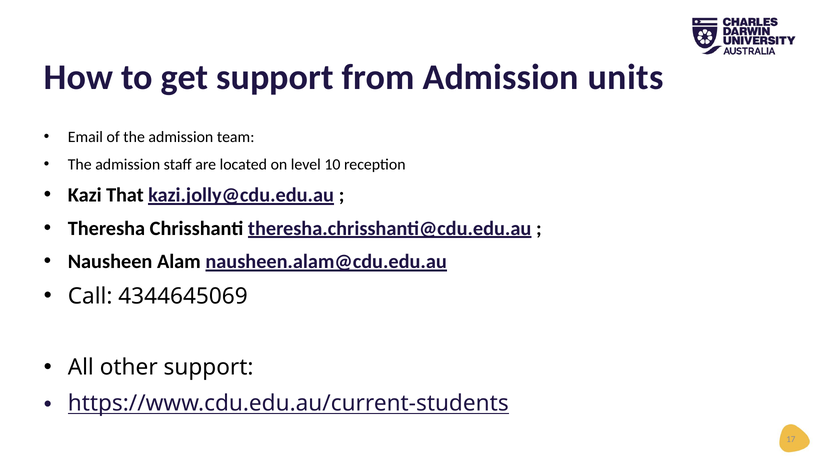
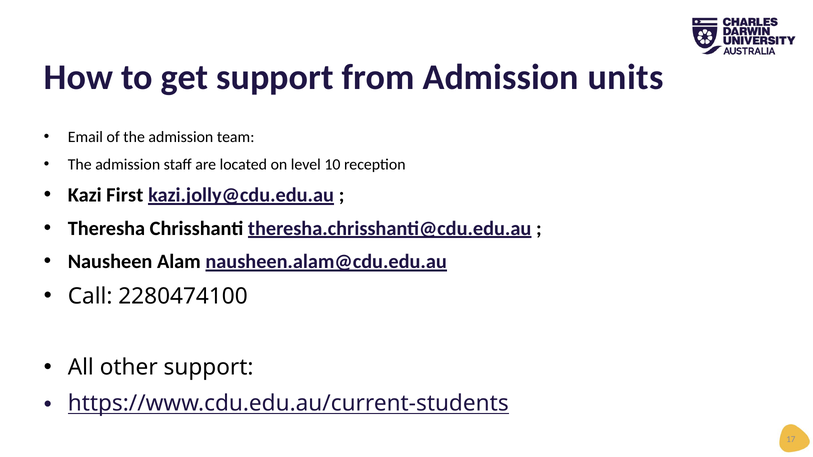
That: That -> First (125, 195)
4344645069: 4344645069 -> 2280474100 (183, 297)
